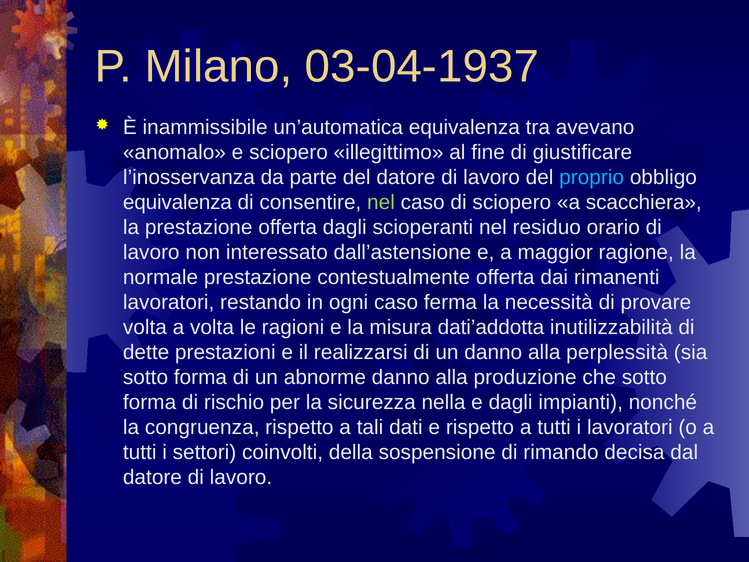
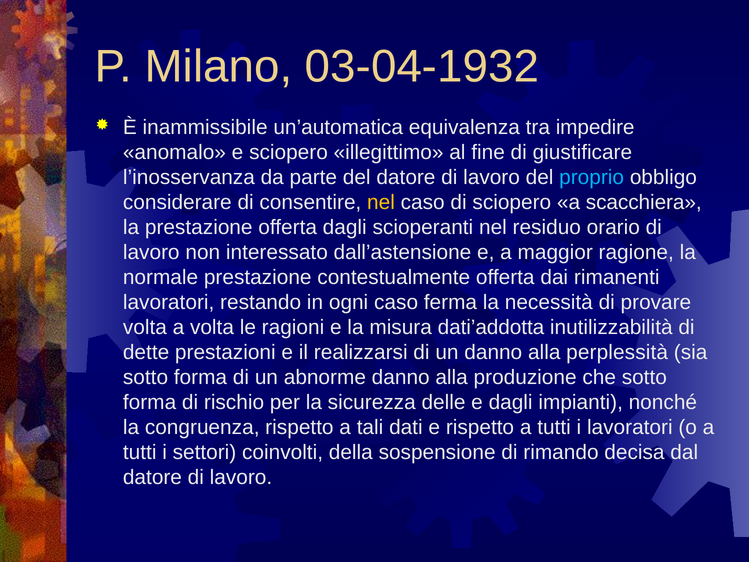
03-04-1937: 03-04-1937 -> 03-04-1932 (422, 66)
avevano: avevano -> impedire (595, 128)
equivalenza: equivalenza -> considerare (177, 202)
nel colour: light green -> yellow (381, 202)
nella: nella -> delle (444, 402)
